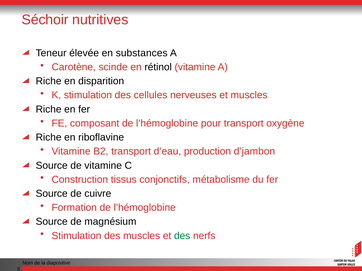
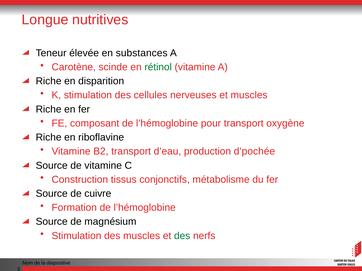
Séchoir: Séchoir -> Longue (45, 20)
rétinol colour: black -> green (158, 67)
d’jambon: d’jambon -> d’pochée (254, 152)
